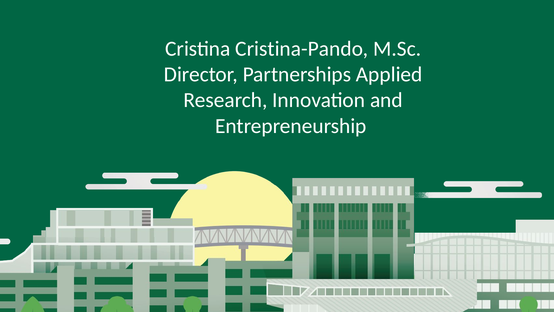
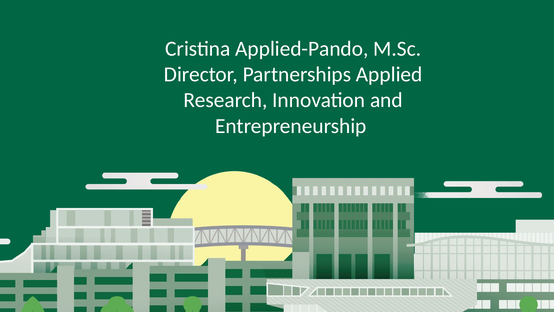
Cristina-Pando: Cristina-Pando -> Applied-Pando (302, 49)
